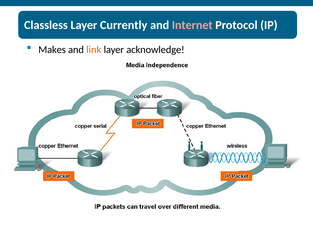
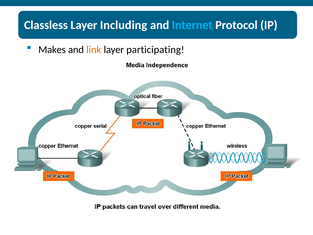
Currently: Currently -> Including (124, 25)
Internet colour: pink -> light blue (192, 25)
acknowledge: acknowledge -> participating (155, 50)
